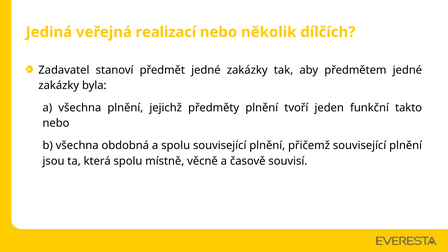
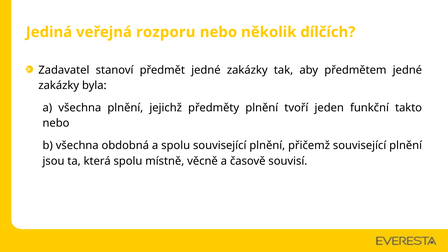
realizací: realizací -> rozporu (166, 32)
